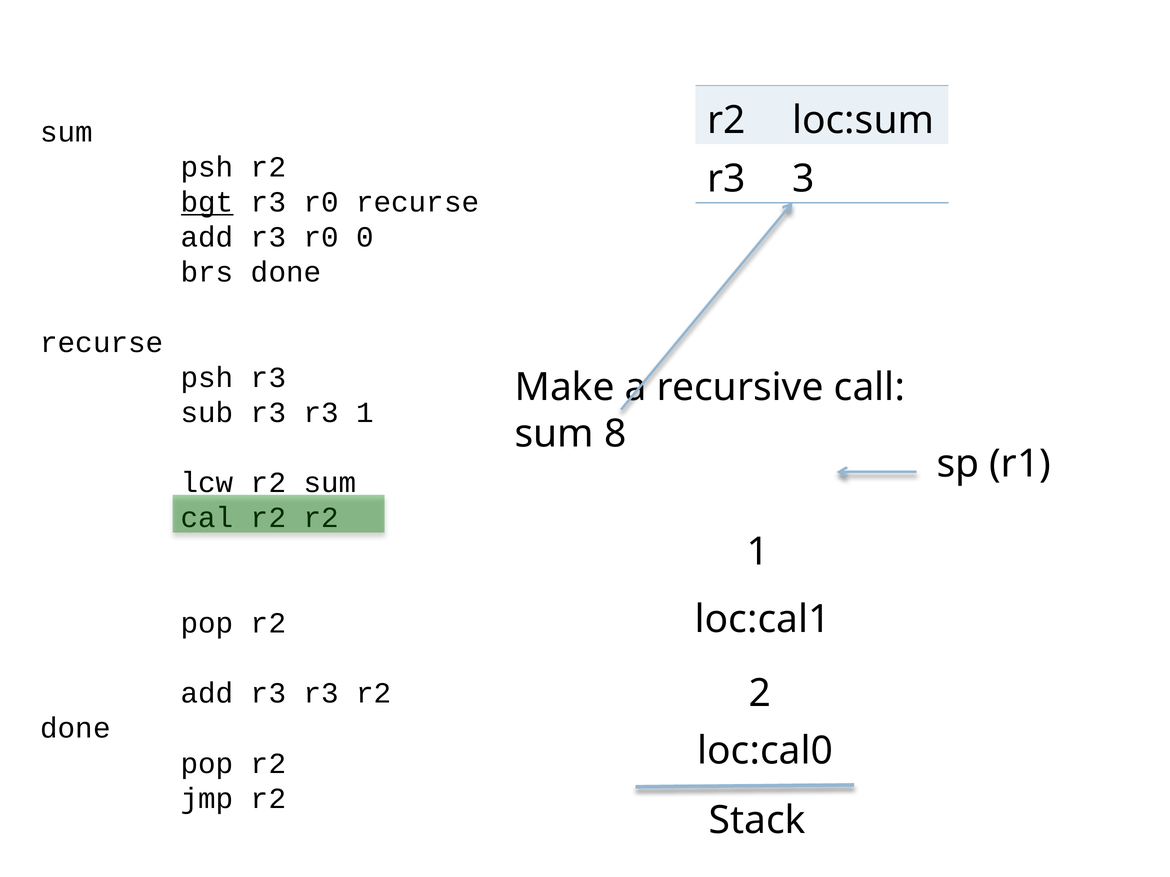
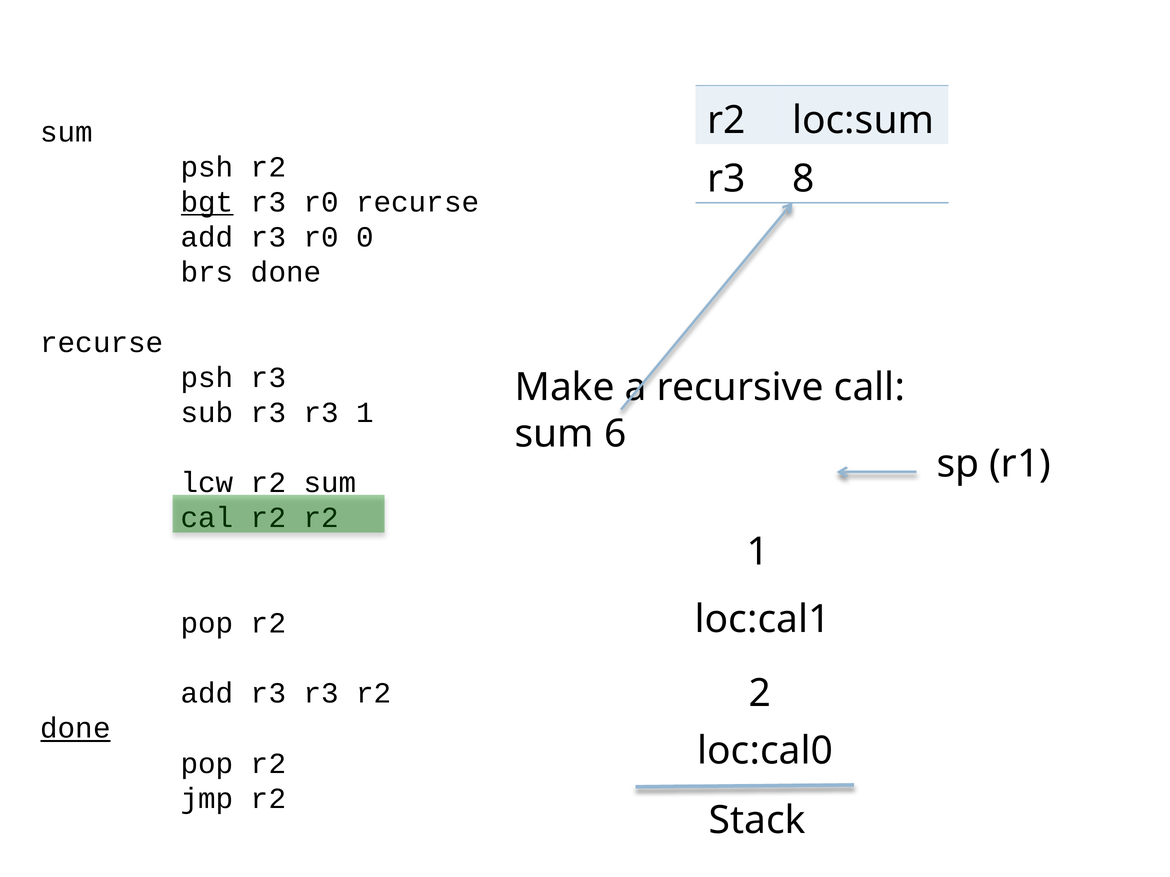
3: 3 -> 8 (803, 179)
8: 8 -> 6 (615, 434)
done underline: none -> present (75, 729)
